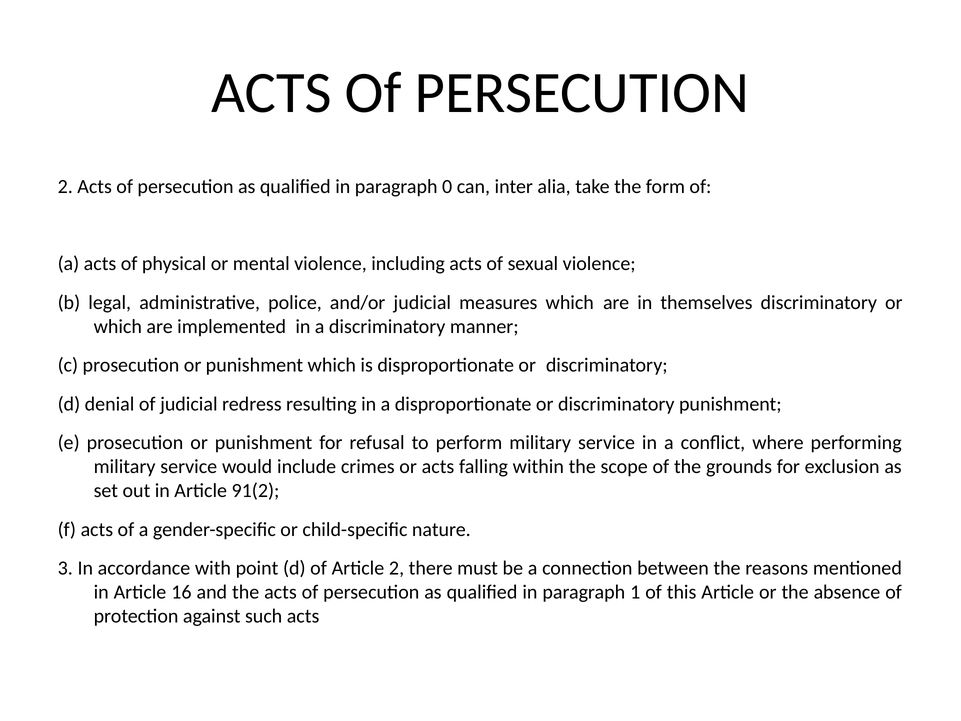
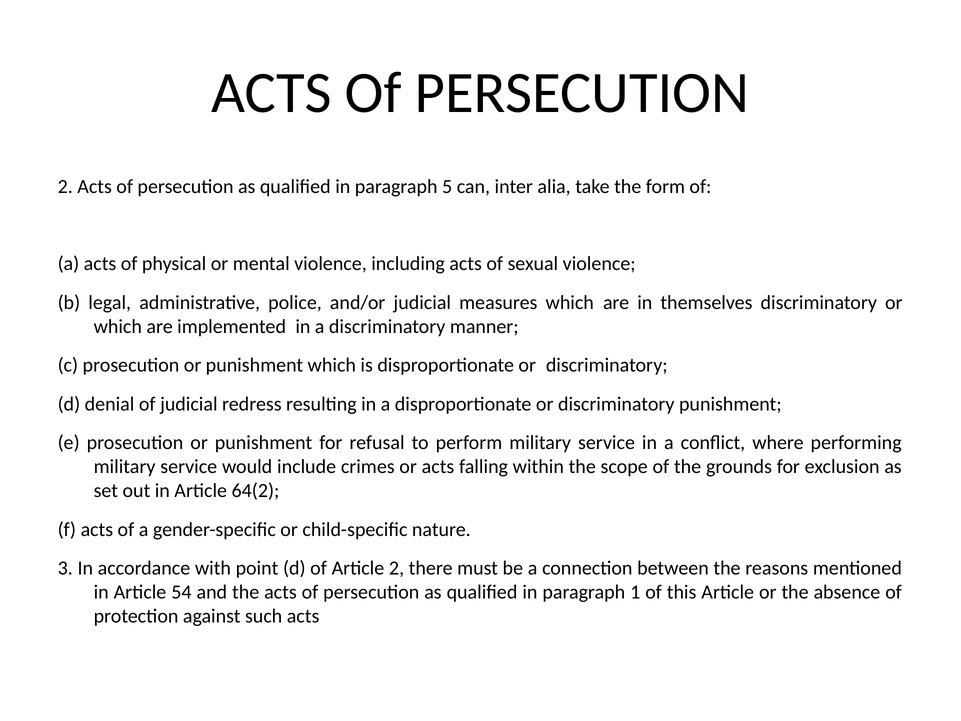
0: 0 -> 5 (447, 186)
91(2: 91(2 -> 64(2 (256, 491)
16: 16 -> 54 (181, 592)
